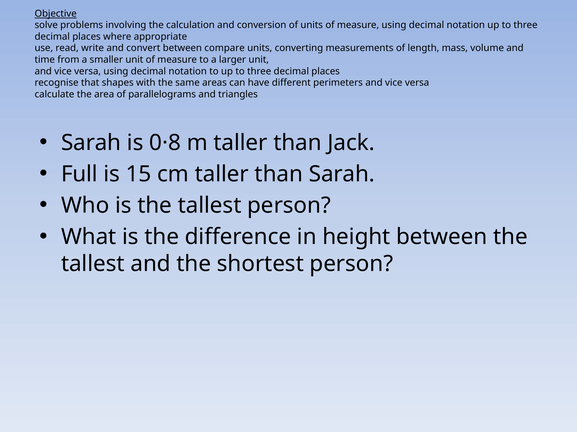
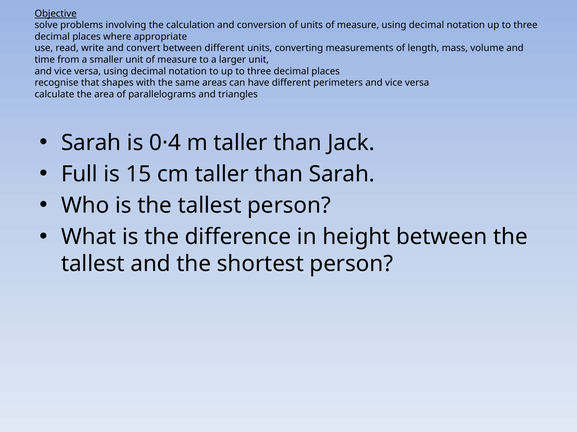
between compare: compare -> different (225, 48)
0·8: 0·8 -> 0·4 (165, 143)
